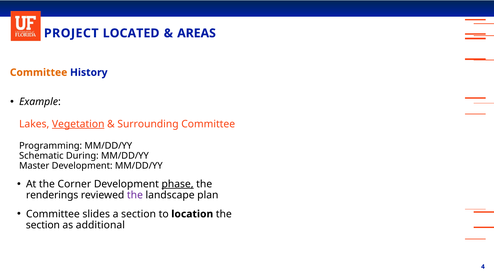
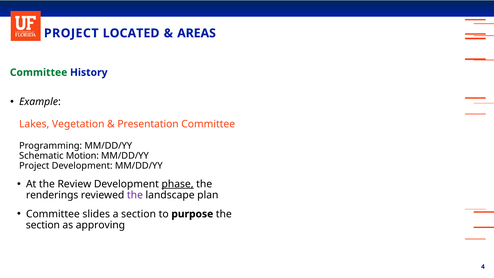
Committee colour: orange -> green (39, 72)
Vegetation underline: present -> none (78, 124)
Surrounding: Surrounding -> Presentation (148, 124)
During: During -> Motion (82, 156)
Master: Master -> Project (34, 166)
Corner: Corner -> Review (74, 184)
location: location -> purpose (192, 214)
additional: additional -> approving (100, 225)
